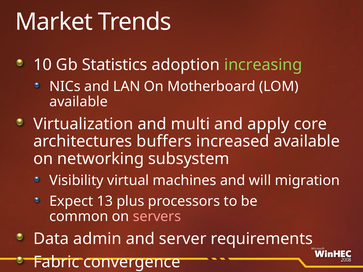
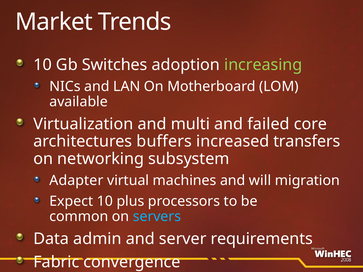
Statistics: Statistics -> Switches (115, 65)
apply: apply -> failed (268, 124)
increased available: available -> transfers (307, 141)
Visibility: Visibility -> Adapter (76, 181)
Expect 13: 13 -> 10 (105, 201)
servers colour: pink -> light blue (157, 217)
